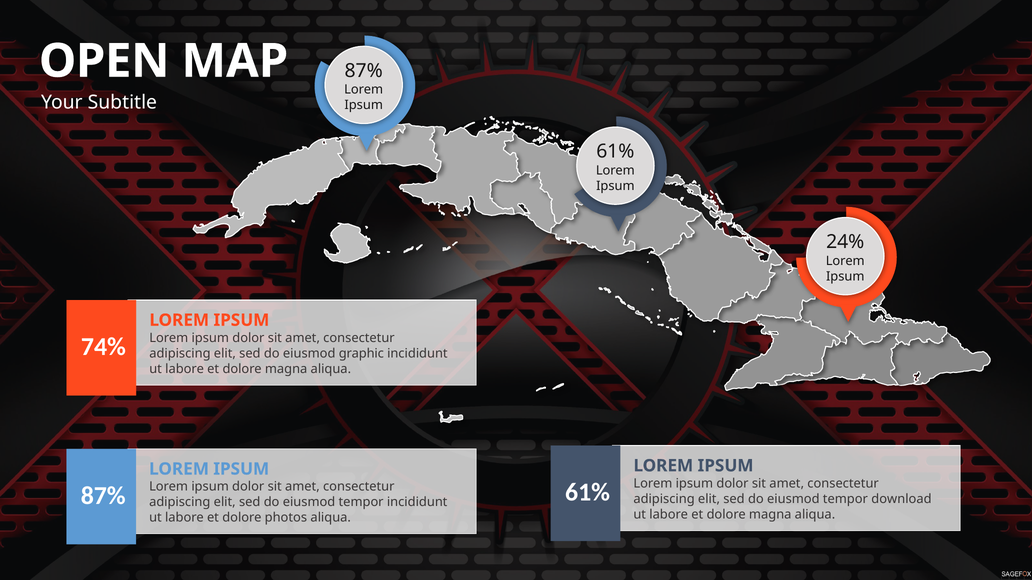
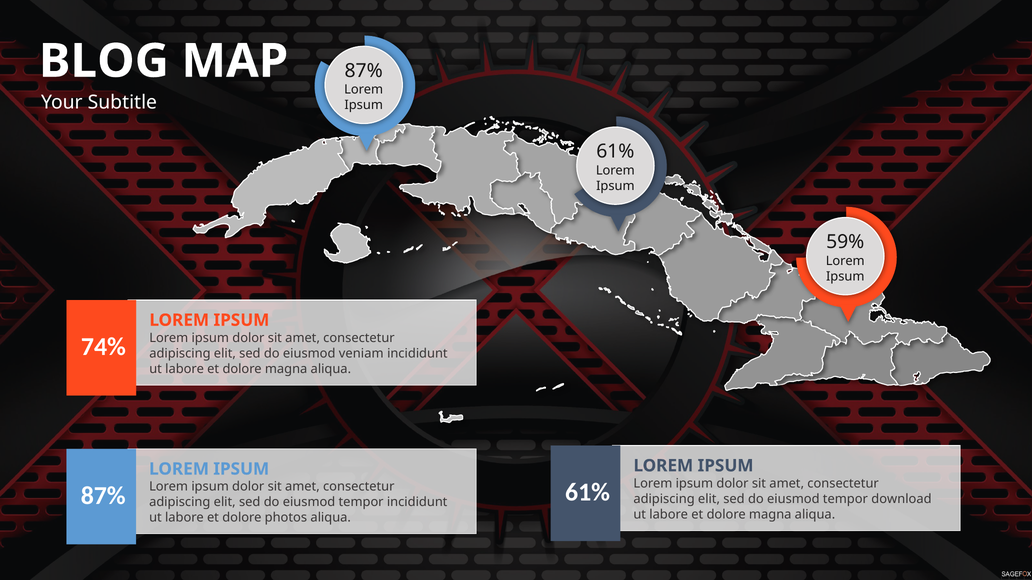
OPEN: OPEN -> BLOG (104, 61)
24%: 24% -> 59% (845, 242)
graphic: graphic -> veniam (361, 354)
